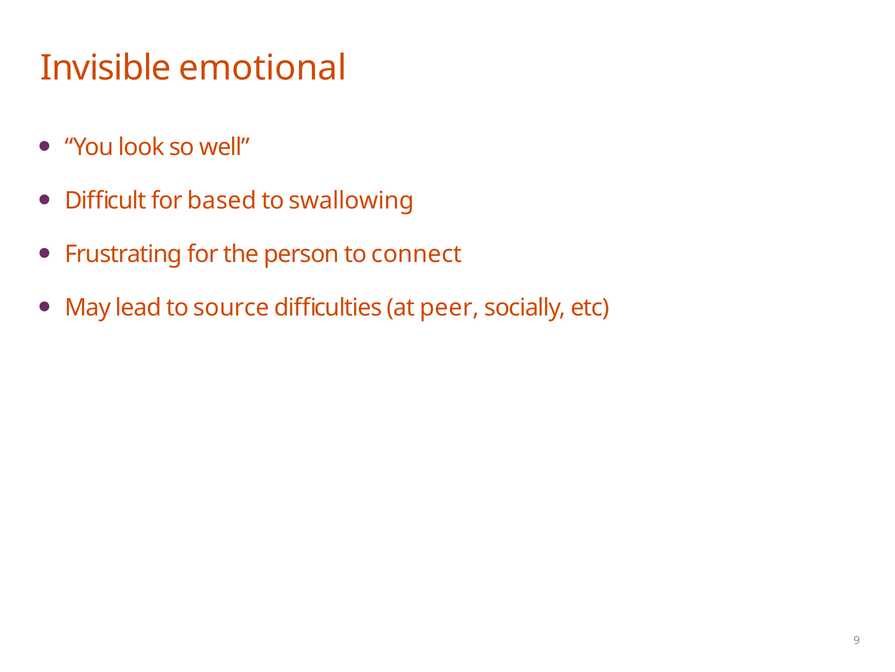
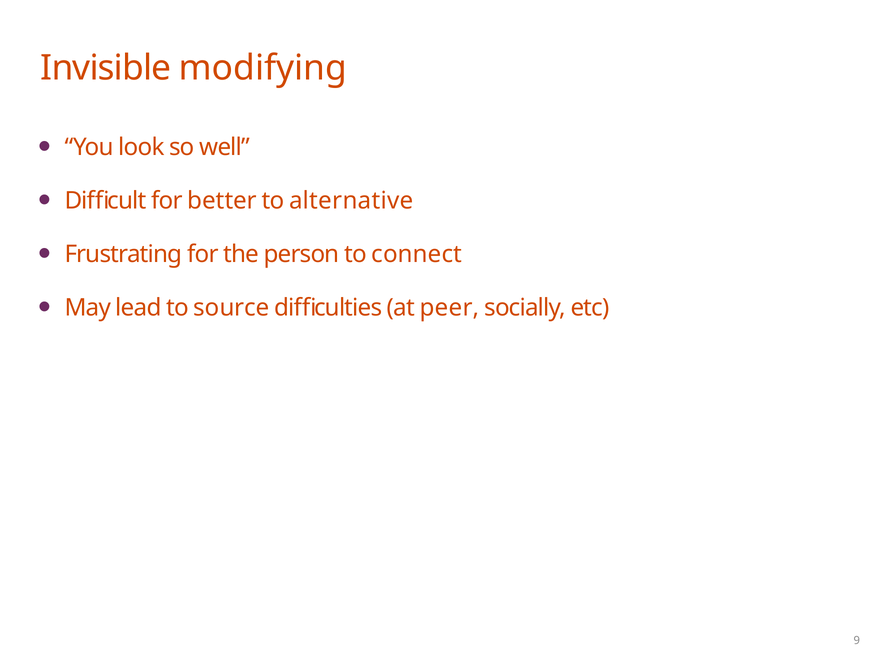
emotional: emotional -> modifying (263, 68)
based: based -> better (222, 201)
swallowing: swallowing -> alternative (351, 201)
